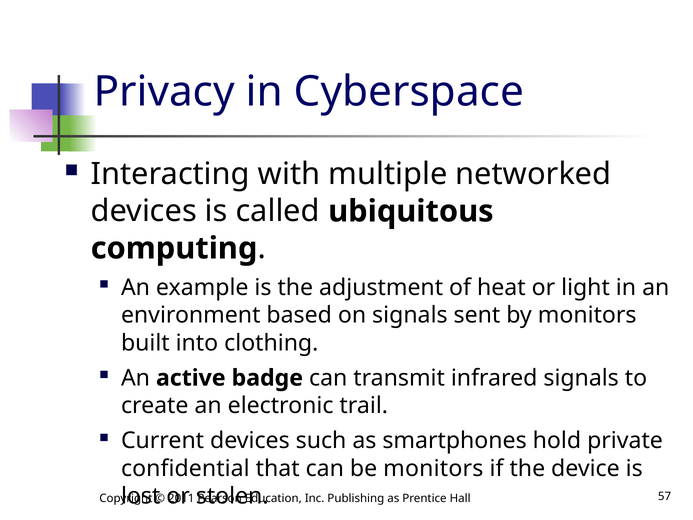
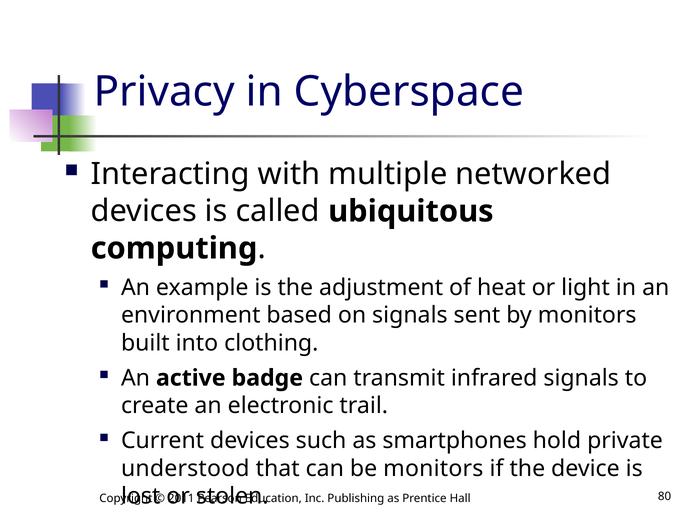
confidential: confidential -> understood (185, 468)
57: 57 -> 80 (665, 496)
